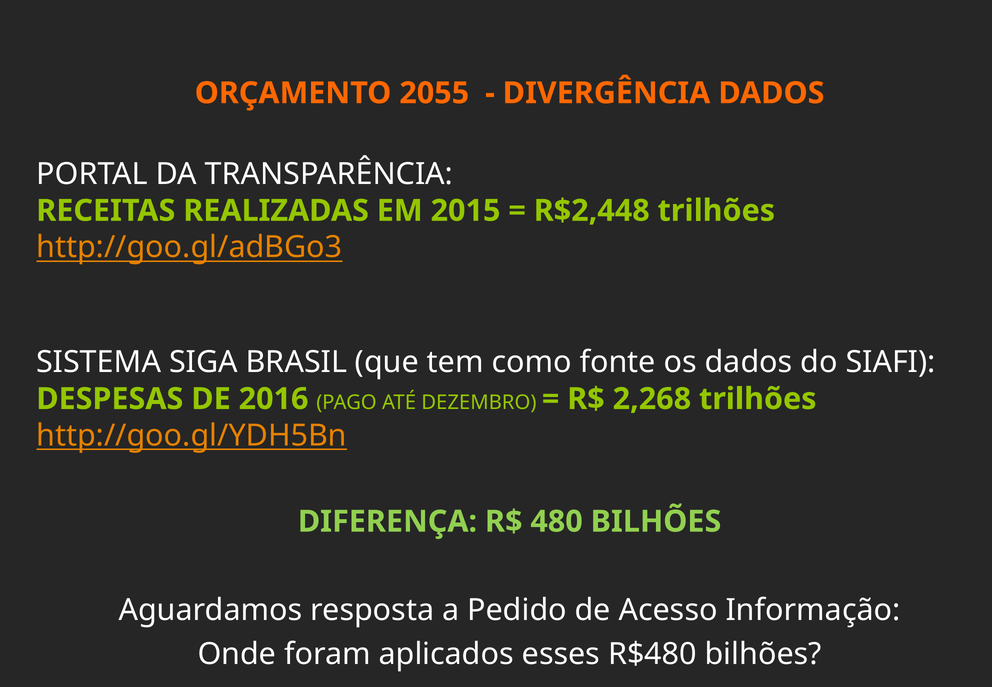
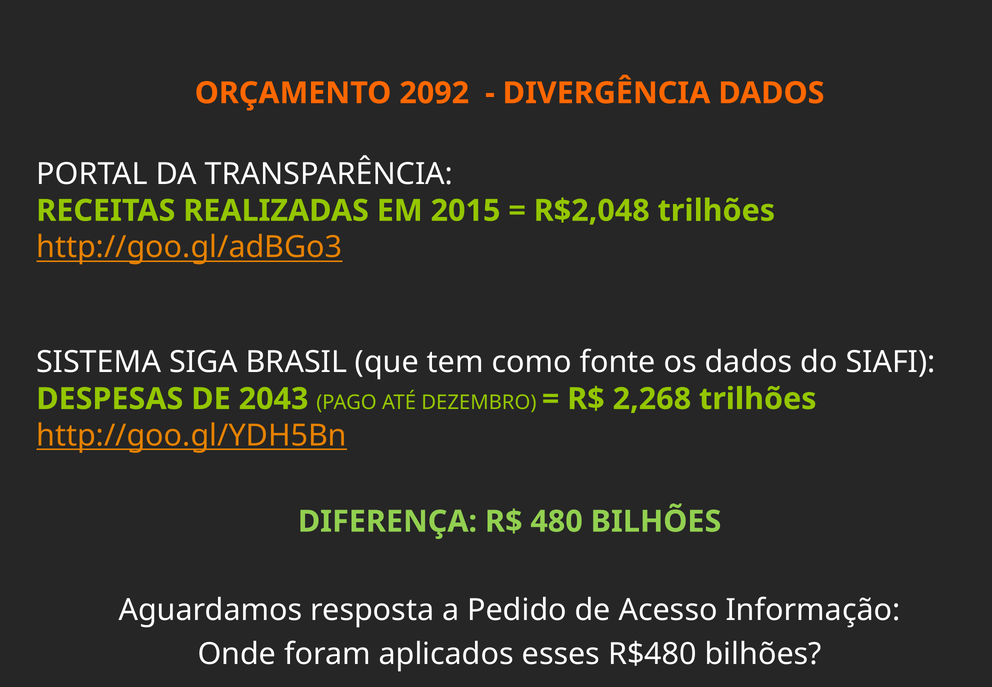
2055: 2055 -> 2092 (434, 93)
R$2,448: R$2,448 -> R$2,048 (592, 211)
2016: 2016 -> 2043 (274, 399)
